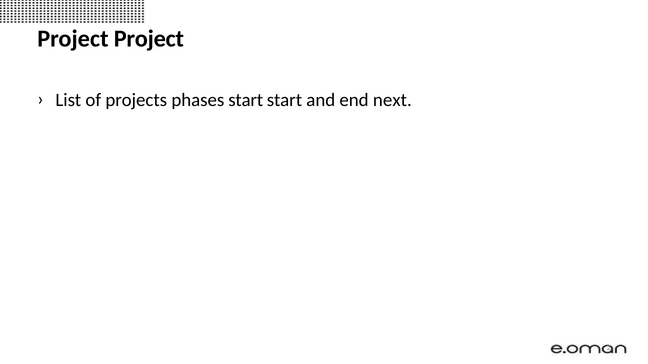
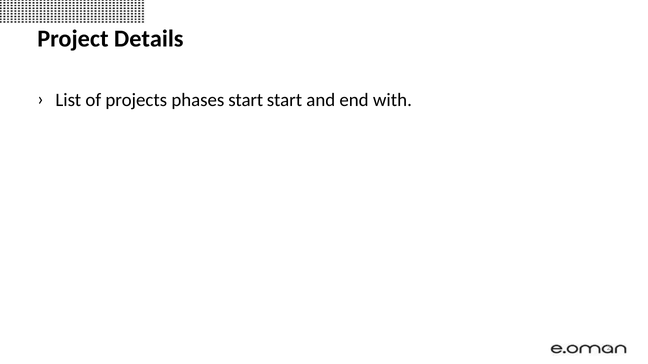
Project Project: Project -> Details (149, 39)
next: next -> with (392, 100)
